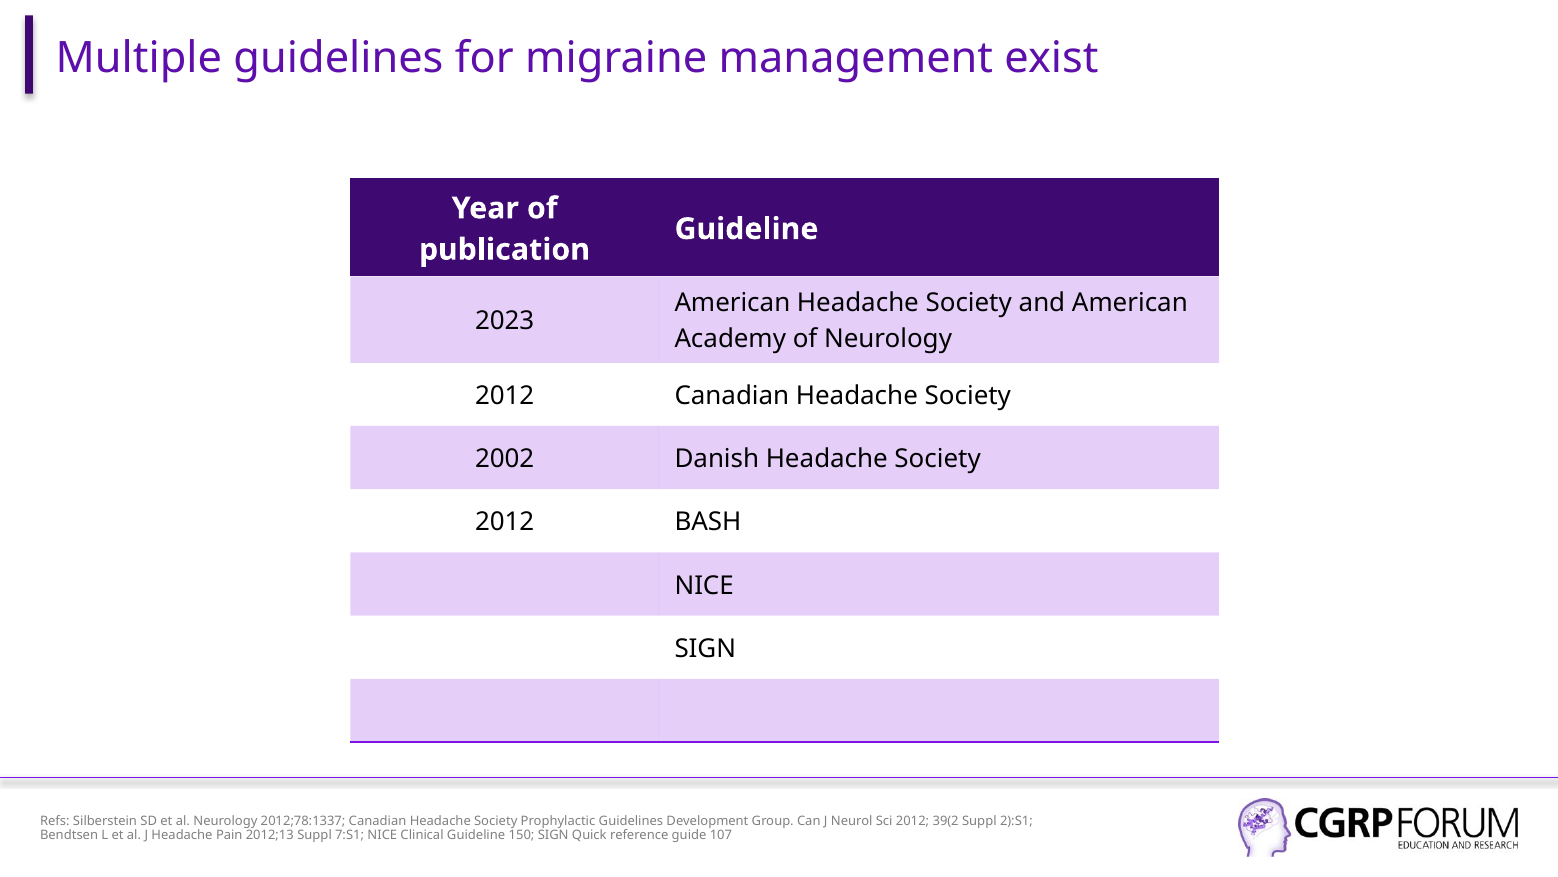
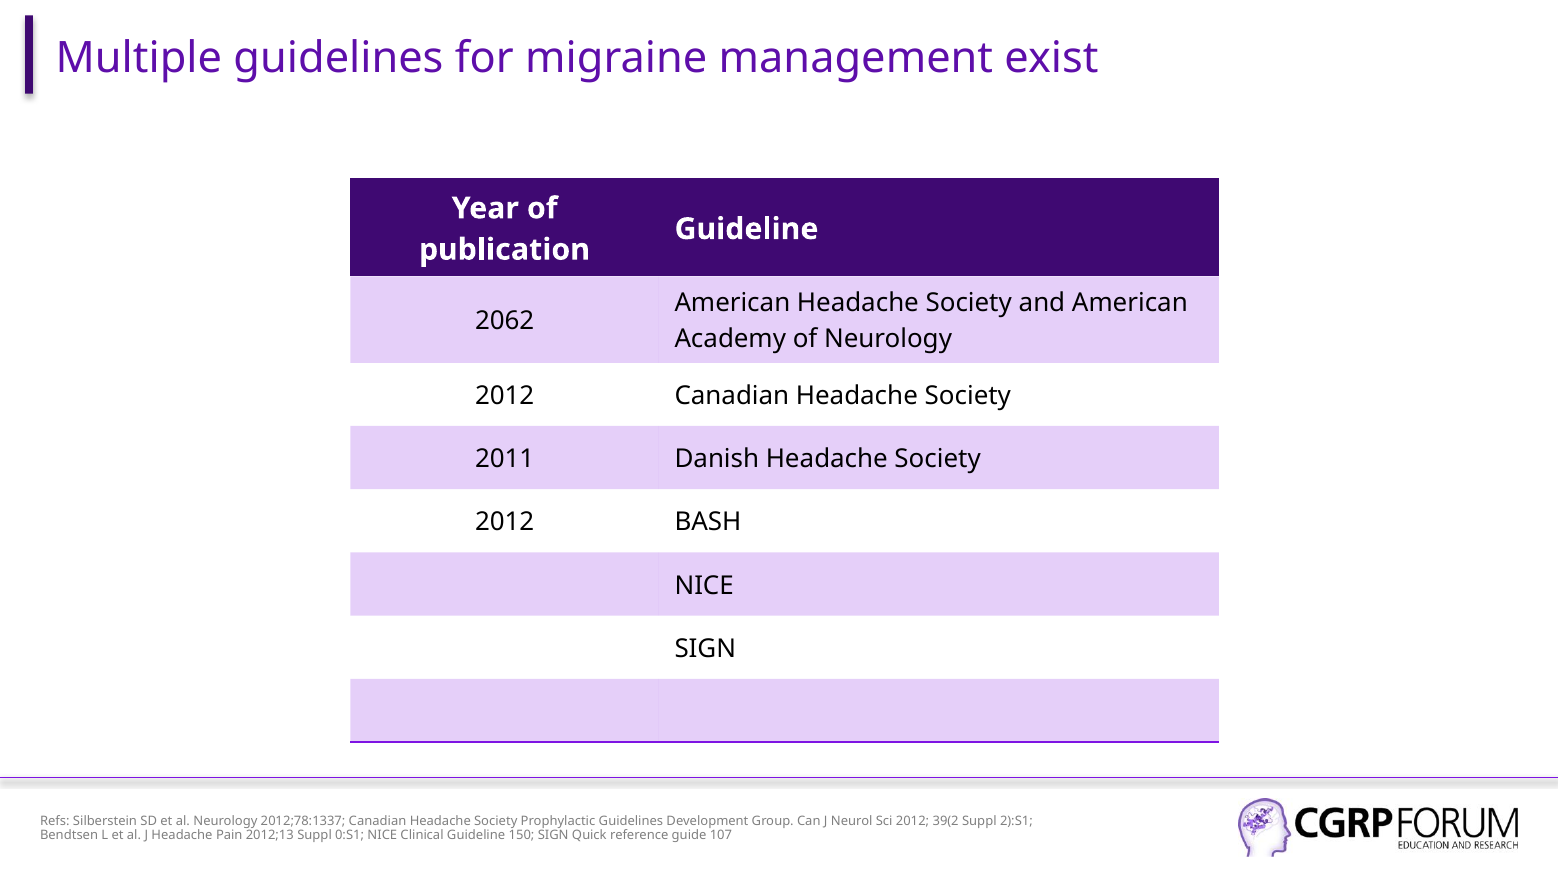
2023: 2023 -> 2062 (505, 321)
2002: 2002 -> 2011 (505, 459)
7:S1: 7:S1 -> 0:S1 (350, 834)
